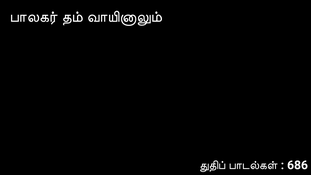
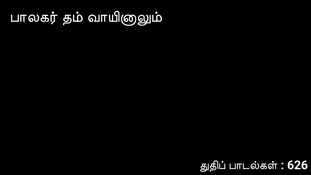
686: 686 -> 626 (298, 165)
